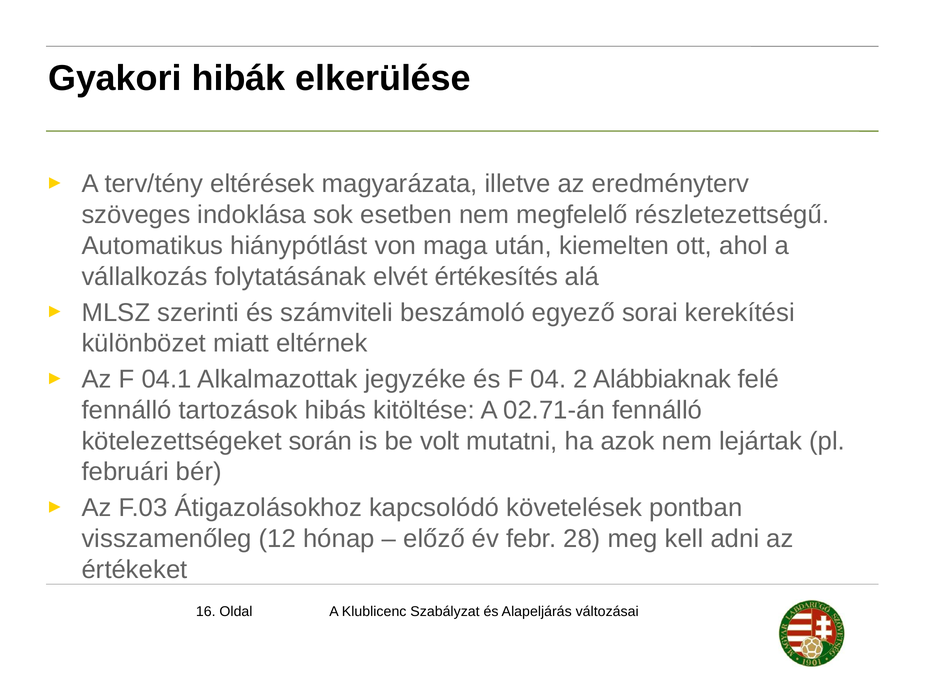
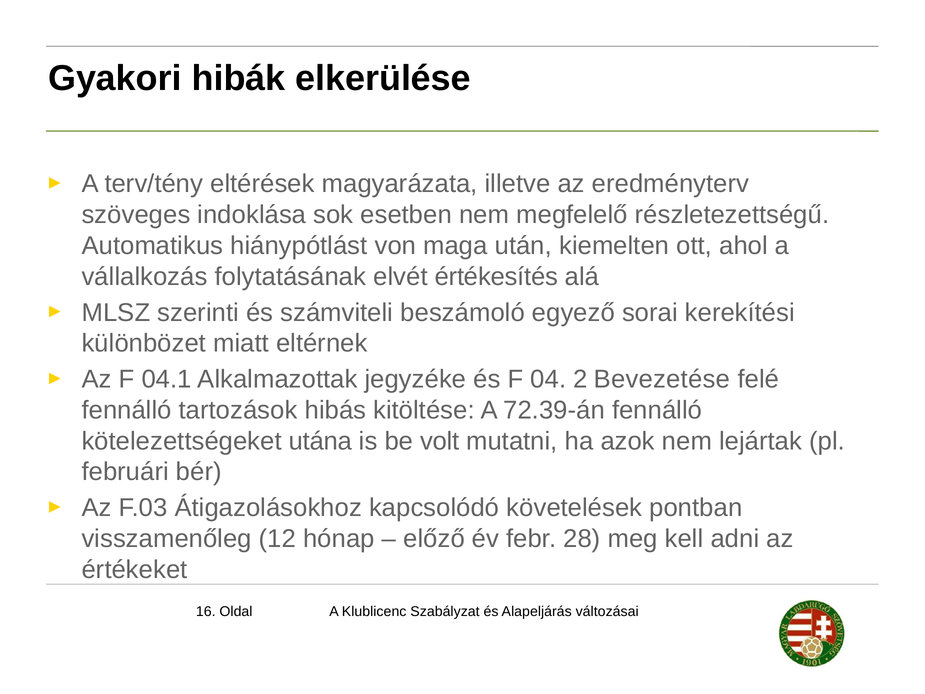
Alábbiaknak: Alábbiaknak -> Bevezetése (662, 379)
02.71-án: 02.71-án -> 72.39-án (554, 410)
során: során -> utána (320, 441)
